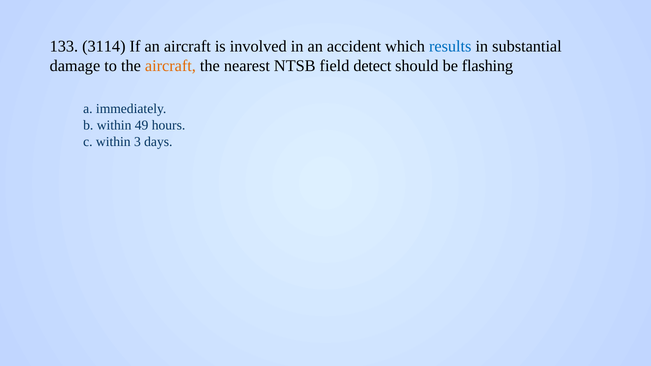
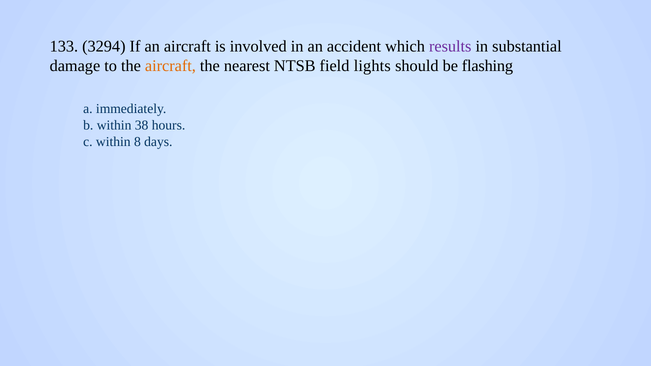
3114: 3114 -> 3294 (104, 46)
results colour: blue -> purple (450, 46)
detect: detect -> lights (372, 66)
49: 49 -> 38 (142, 125)
3: 3 -> 8 (137, 142)
